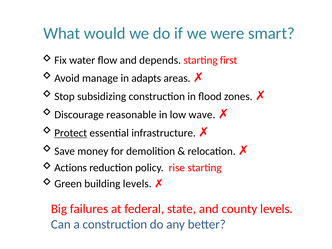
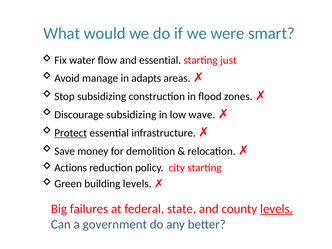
and depends: depends -> essential (160, 60)
first: first -> just (228, 60)
Discourage reasonable: reasonable -> subsidizing (131, 115)
rise: rise -> city (177, 168)
levels underline: none -> present (276, 209)
a construction: construction -> government (115, 224)
